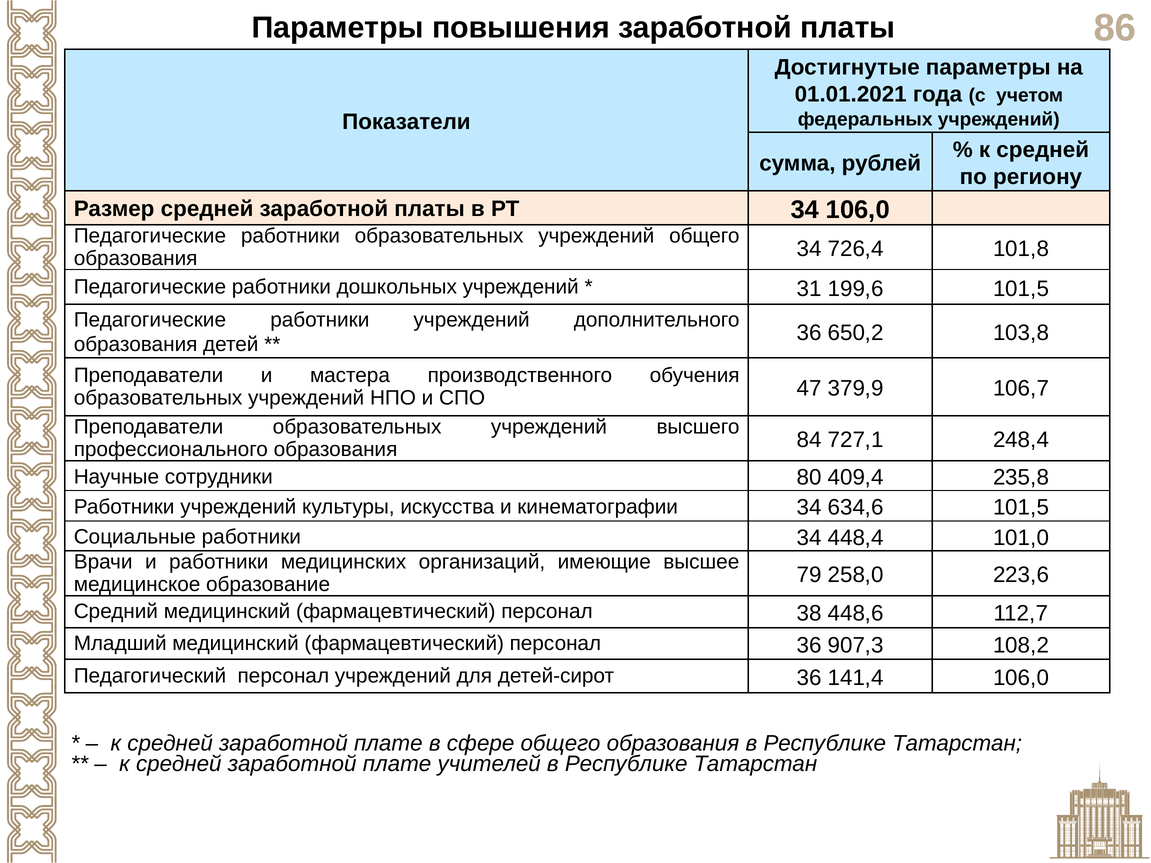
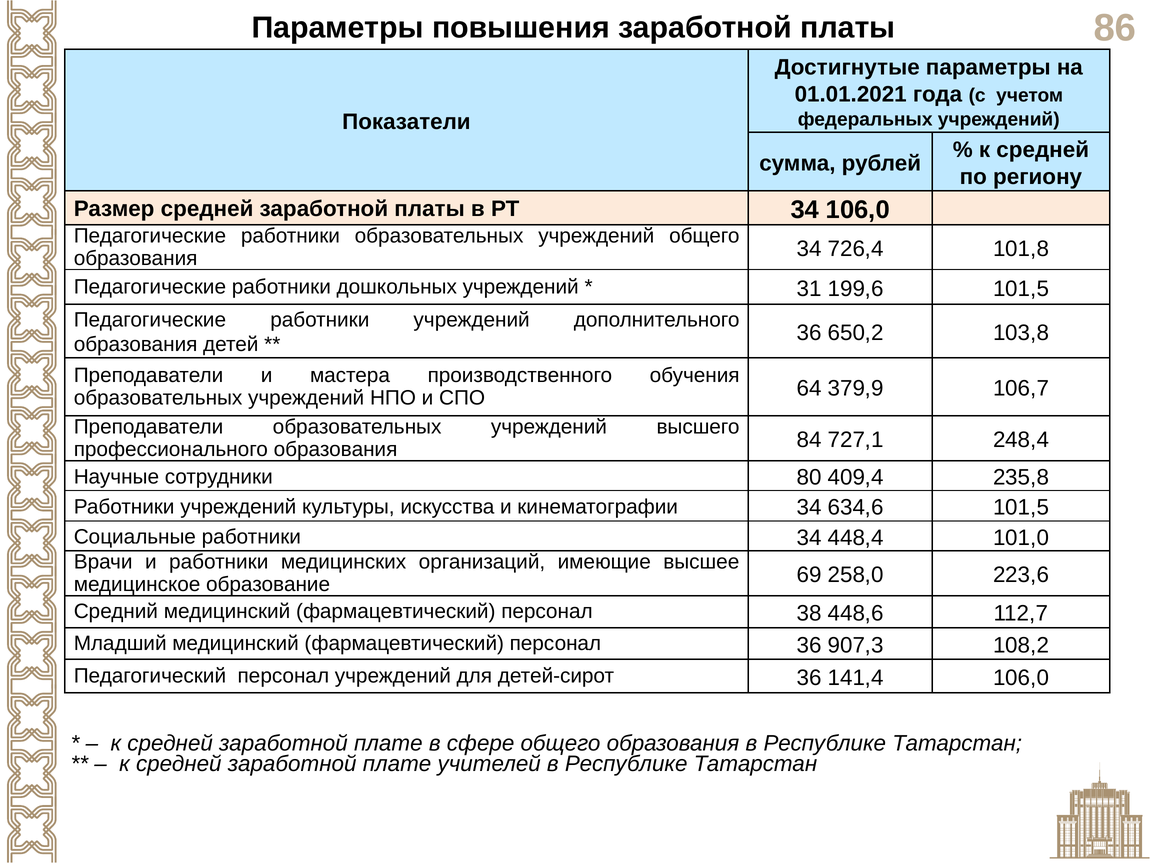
47: 47 -> 64 (809, 389)
79: 79 -> 69 (809, 575)
